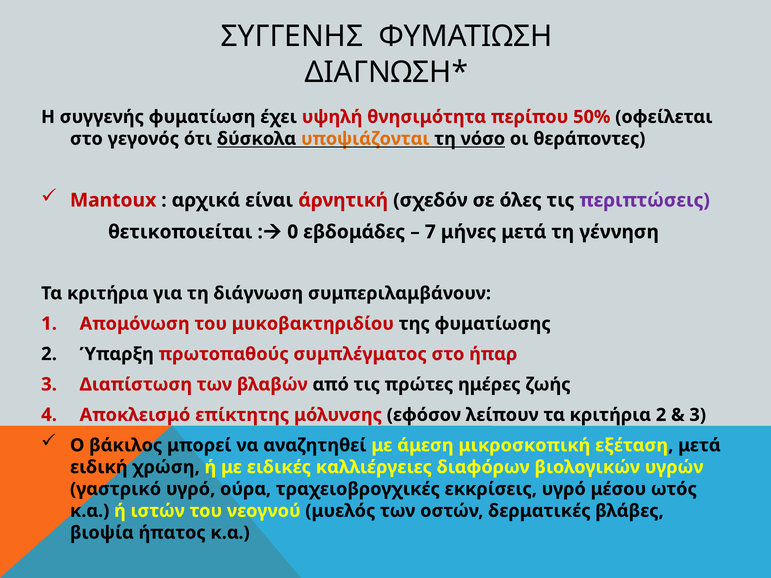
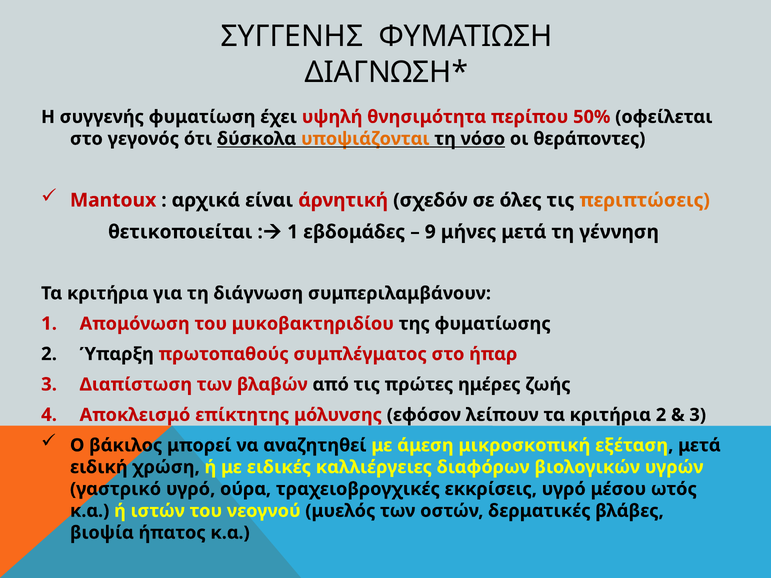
περιπτώσεις colour: purple -> orange (645, 200)
0: 0 -> 1 (293, 232)
7: 7 -> 9 (430, 232)
